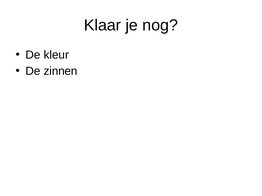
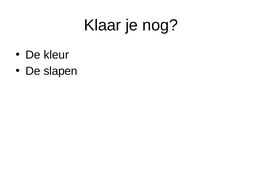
zinnen: zinnen -> slapen (61, 71)
